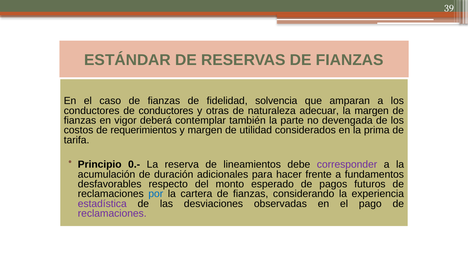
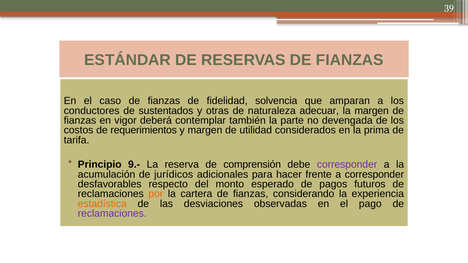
de conductores: conductores -> sustentados (166, 111)
0.-: 0.- -> 9.- (134, 165)
lineamientos: lineamientos -> comprensión (252, 165)
duración: duración -> jurídicos (174, 174)
a fundamentos: fundamentos -> corresponder (374, 174)
por colour: blue -> orange (156, 194)
estadística colour: purple -> orange (102, 204)
